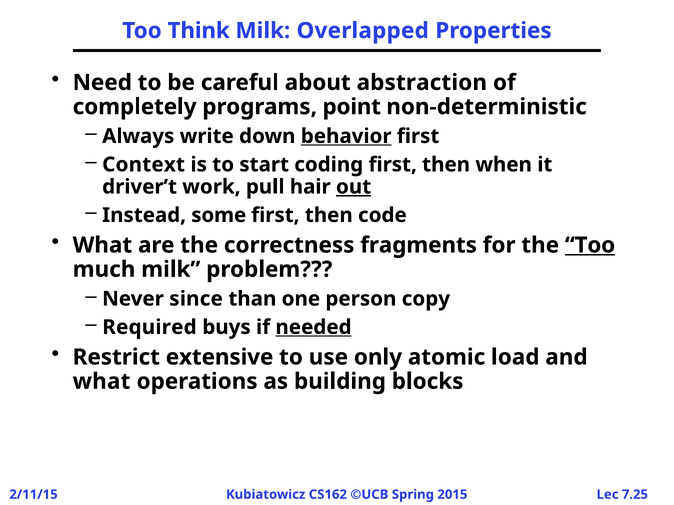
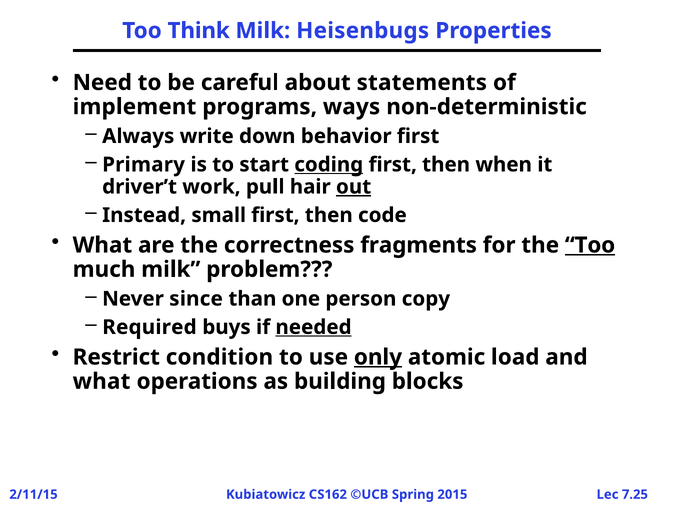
Overlapped: Overlapped -> Heisenbugs (363, 31)
abstraction: abstraction -> statements (422, 83)
completely: completely -> implement (134, 107)
point: point -> ways (352, 107)
behavior underline: present -> none (346, 136)
Context: Context -> Primary (144, 165)
coding underline: none -> present (329, 165)
some: some -> small (219, 215)
extensive: extensive -> condition (219, 357)
only underline: none -> present (378, 357)
